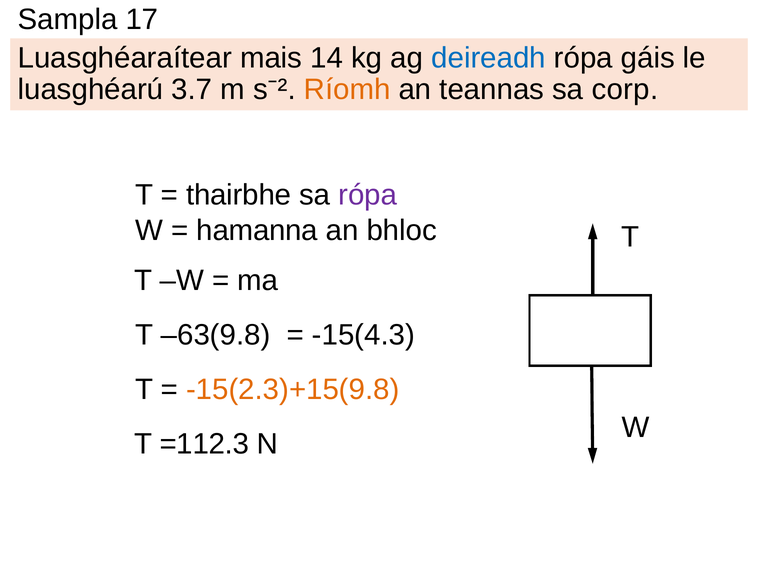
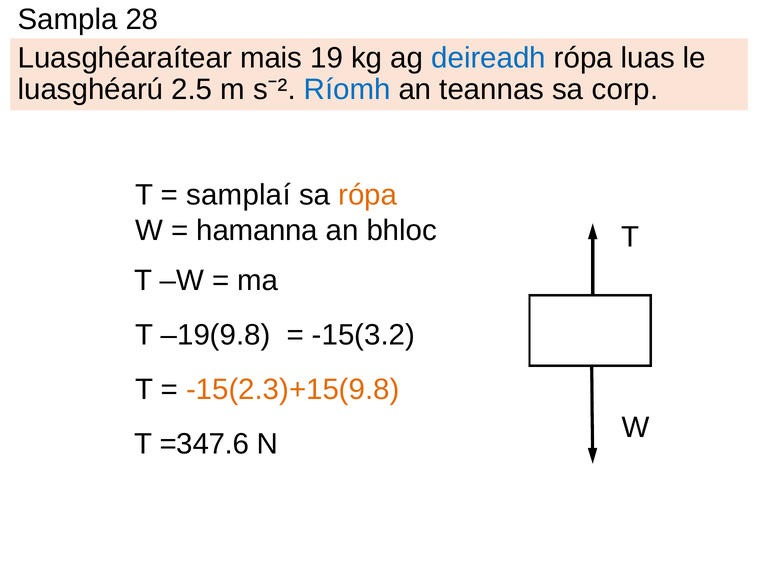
17: 17 -> 28 (142, 19)
14: 14 -> 19 (327, 58)
gáis: gáis -> luas (648, 58)
3.7: 3.7 -> 2.5 (192, 90)
Ríomh colour: orange -> blue (347, 90)
thairbhe: thairbhe -> samplaí (238, 195)
rópa colour: purple -> orange (368, 195)
–63(9.8: –63(9.8 -> –19(9.8 (216, 335)
-15(4.3: -15(4.3 -> -15(3.2 (363, 335)
=112.3: =112.3 -> =347.6 (204, 443)
